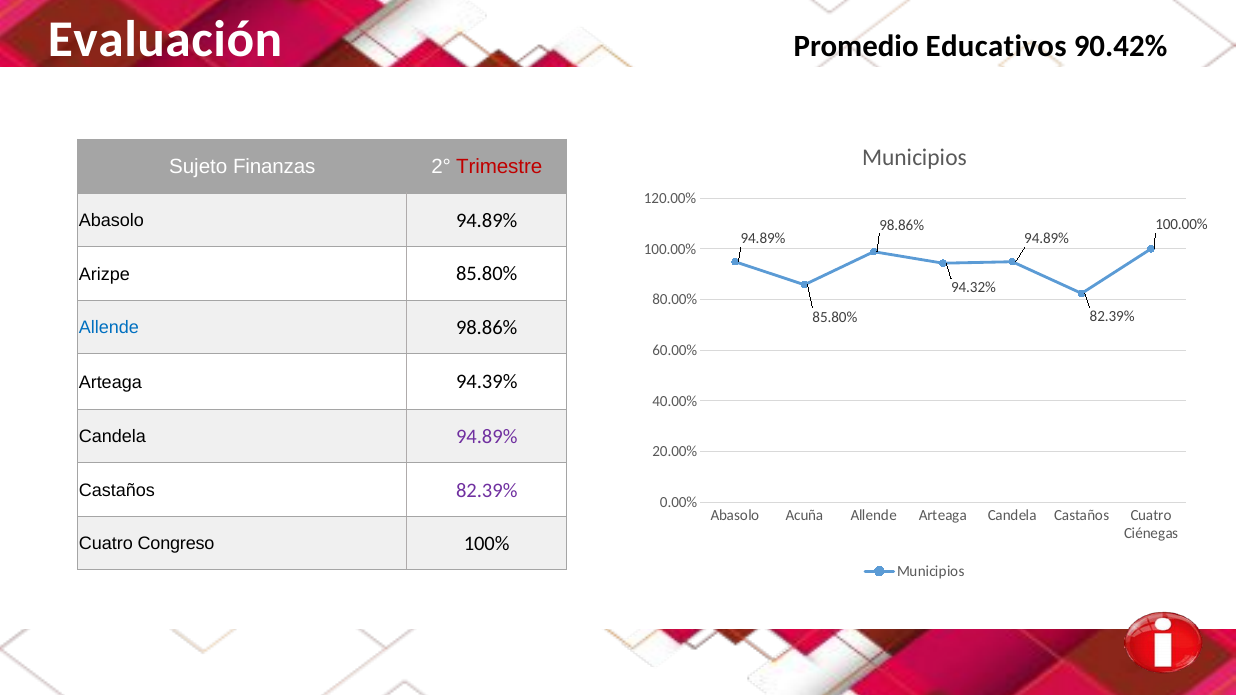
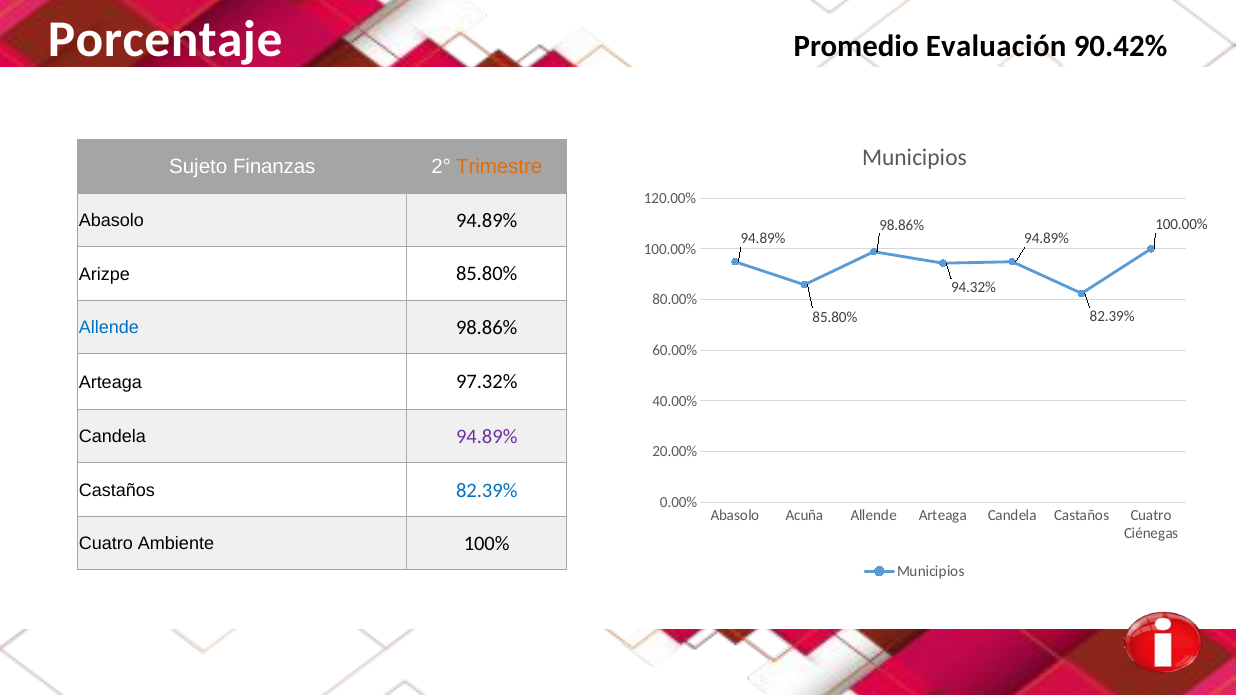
Evaluación: Evaluación -> Porcentaje (165, 39)
Educativos: Educativos -> Evaluación (996, 46)
Trimestre colour: red -> orange (499, 167)
94.39%: 94.39% -> 97.32% (487, 382)
82.39% colour: purple -> blue (487, 490)
Congreso: Congreso -> Ambiente (176, 544)
